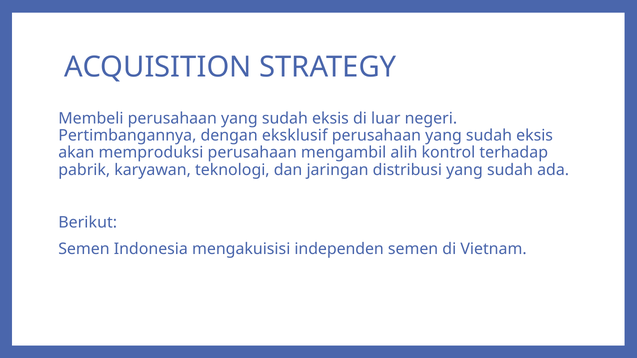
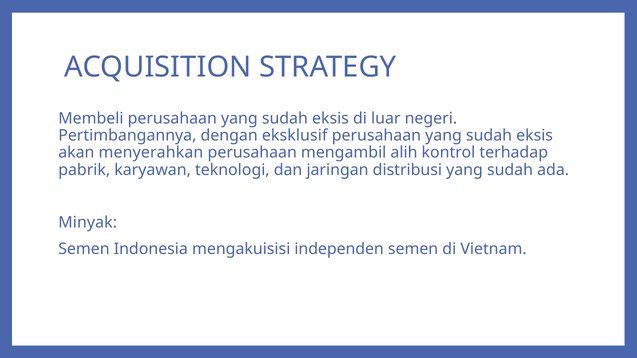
memproduksi: memproduksi -> menyerahkan (151, 153)
Berikut: Berikut -> Minyak (88, 223)
